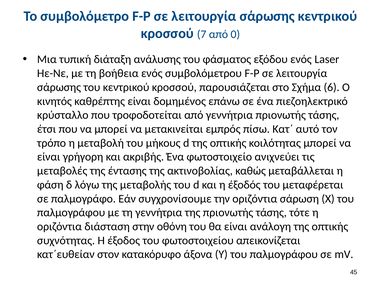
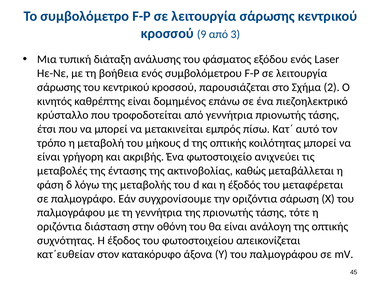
7: 7 -> 9 (202, 34)
0: 0 -> 3 (235, 34)
6: 6 -> 2 (332, 87)
